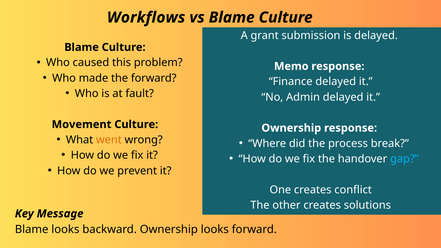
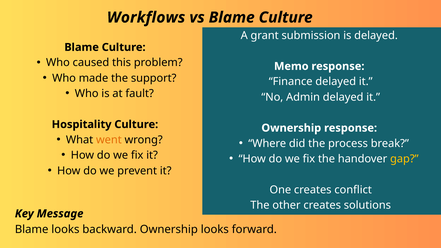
the forward: forward -> support (154, 78)
Movement: Movement -> Hospitality (82, 124)
gap colour: light blue -> yellow (404, 159)
